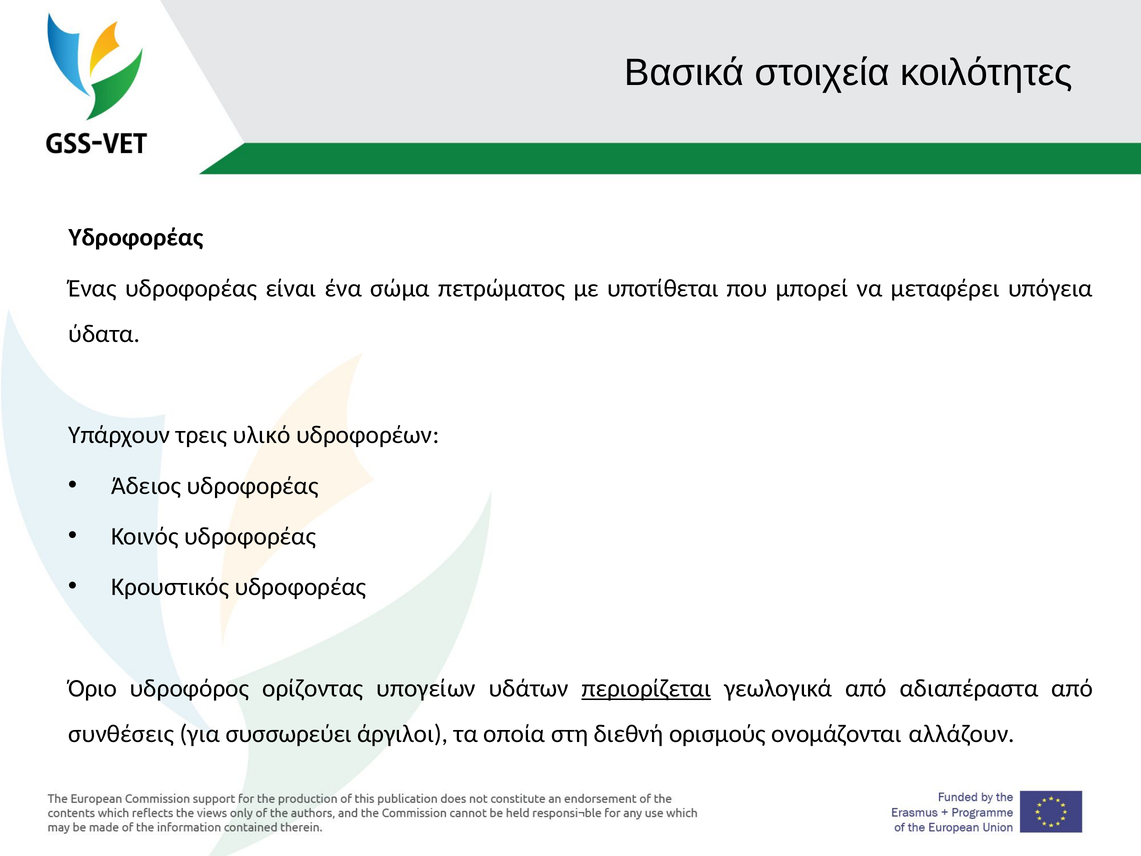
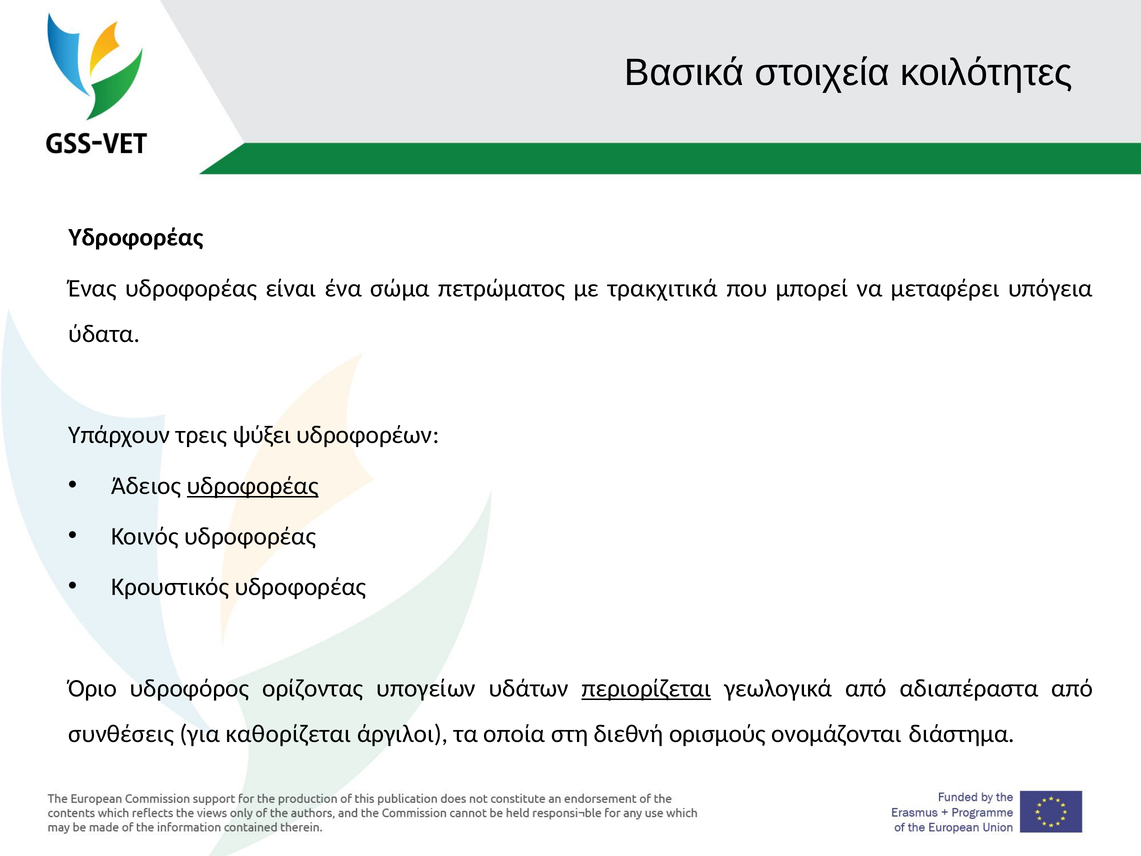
υποτίθεται: υποτίθεται -> τρακχιτικά (663, 288)
υλικό: υλικό -> ψύξει (262, 435)
υδροφορέας underline: none -> present (253, 486)
συσσωρεύει: συσσωρεύει -> καθορίζεται (289, 734)
αλλάζουν: αλλάζουν -> διάστημα (962, 734)
